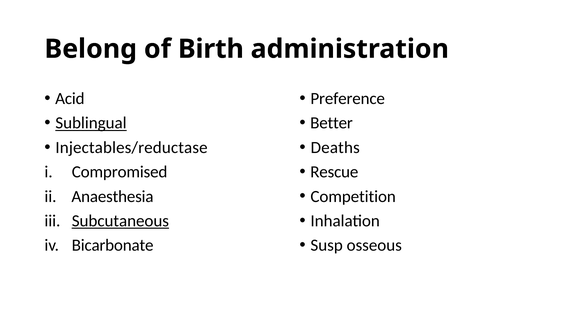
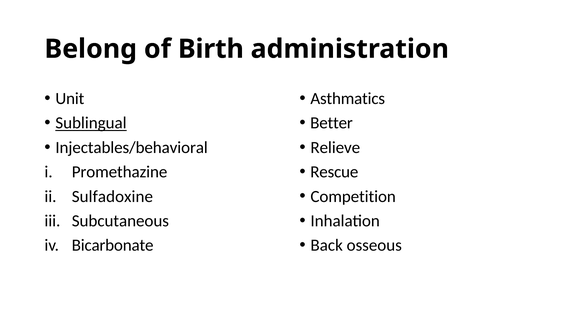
Acid: Acid -> Unit (70, 99)
Preference: Preference -> Asthmatics (348, 99)
Injectables/reductase: Injectables/reductase -> Injectables/behavioral (132, 147)
Deaths: Deaths -> Relieve (335, 147)
Compromised: Compromised -> Promethazine (120, 172)
Anaesthesia: Anaesthesia -> Sulfadoxine (112, 196)
Subcutaneous underline: present -> none (120, 221)
Susp: Susp -> Back (327, 245)
